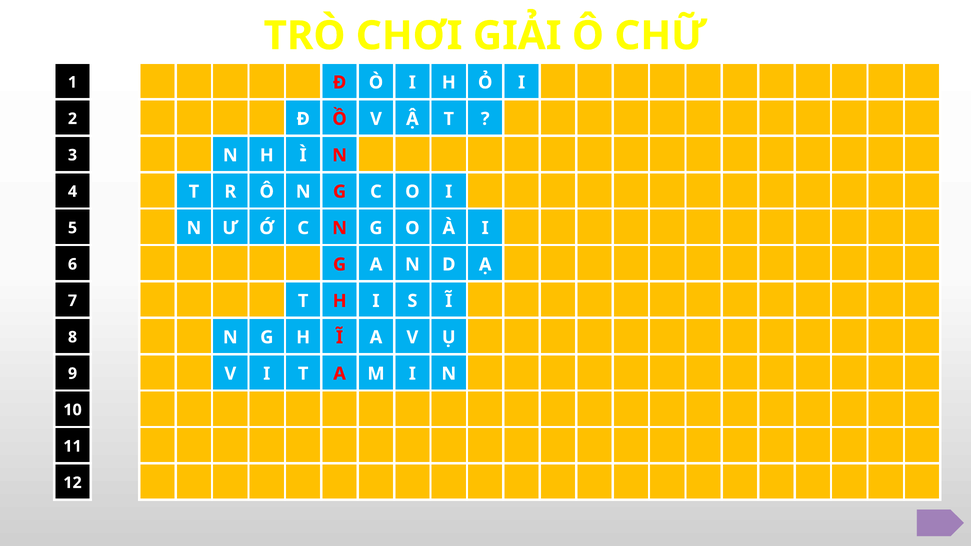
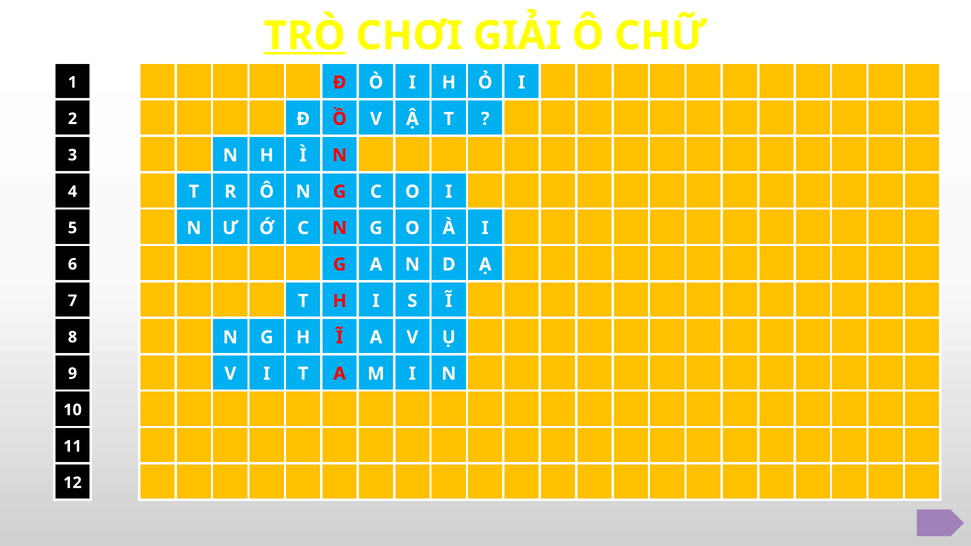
TRÒ underline: none -> present (305, 36)
